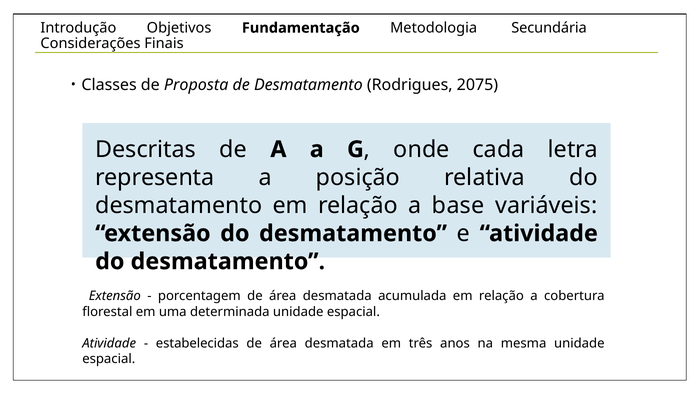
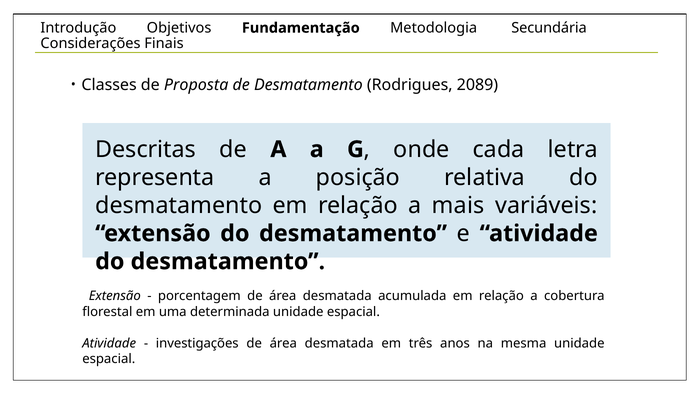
2075: 2075 -> 2089 (477, 85)
base: base -> mais (458, 205)
estabelecidas: estabelecidas -> investigações (197, 343)
